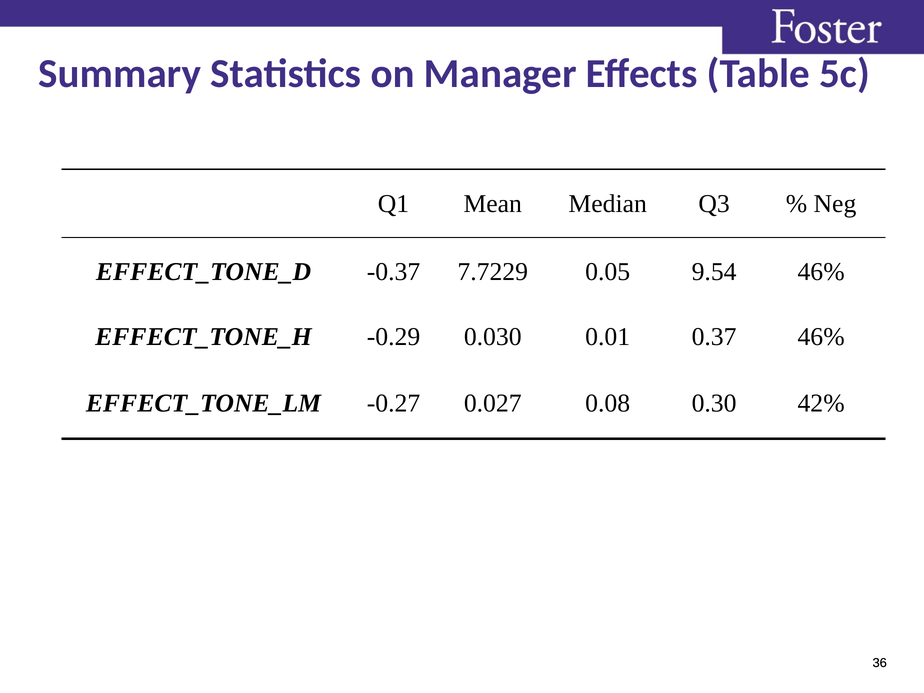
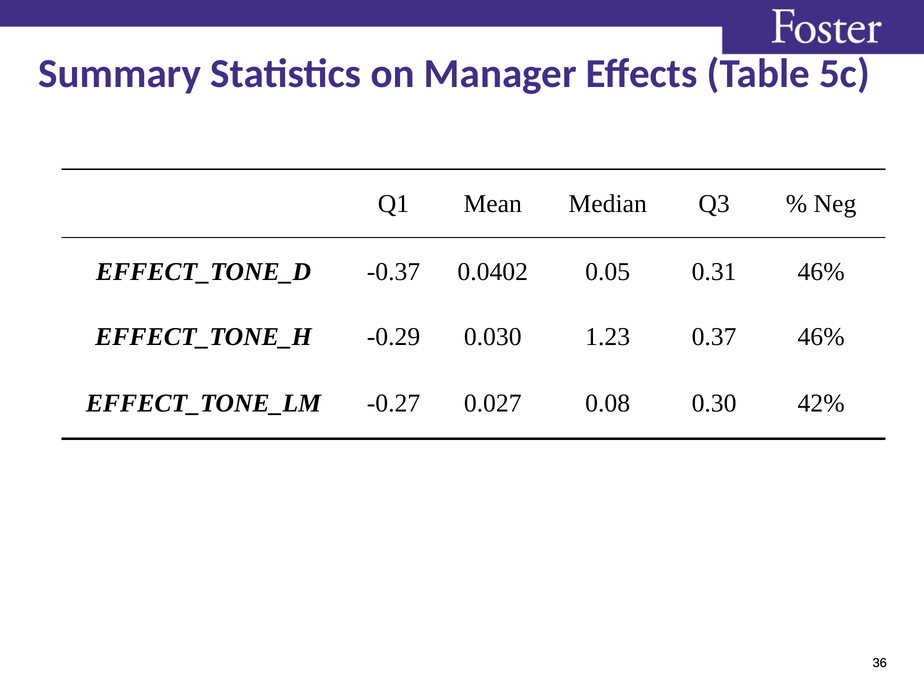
7.7229: 7.7229 -> 0.0402 (493, 272)
9.54: 9.54 -> 0.31 (714, 272)
0.01: 0.01 -> 1.23 (608, 337)
